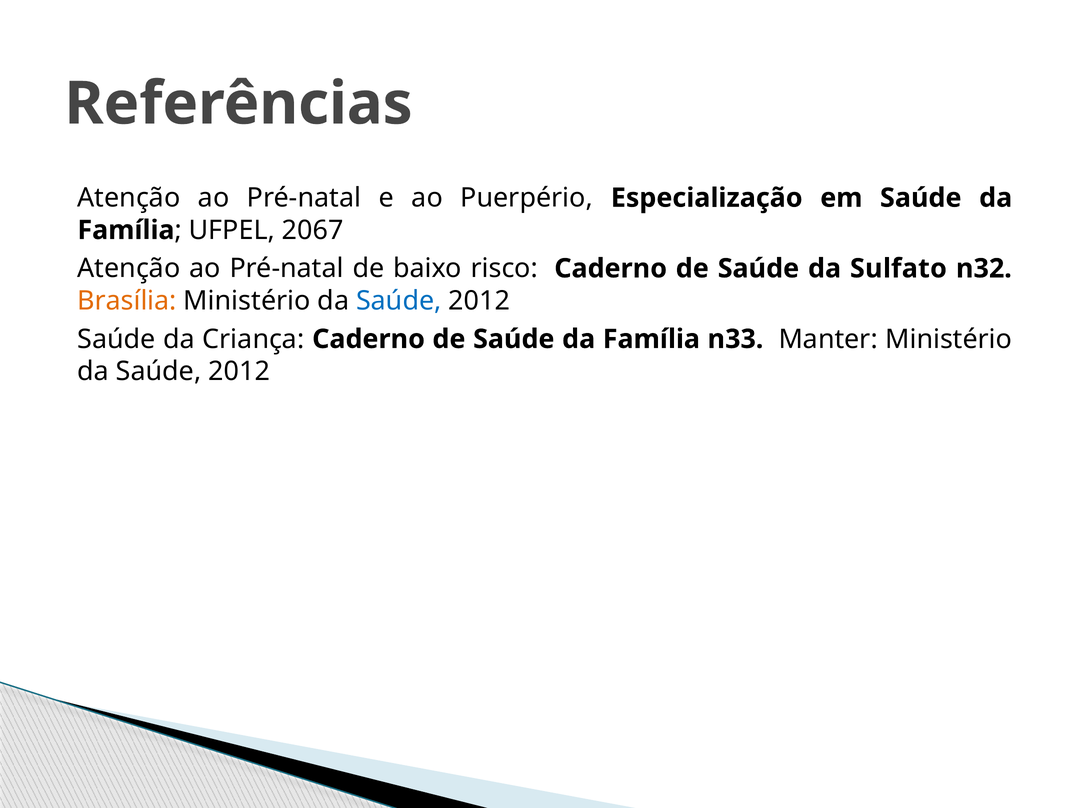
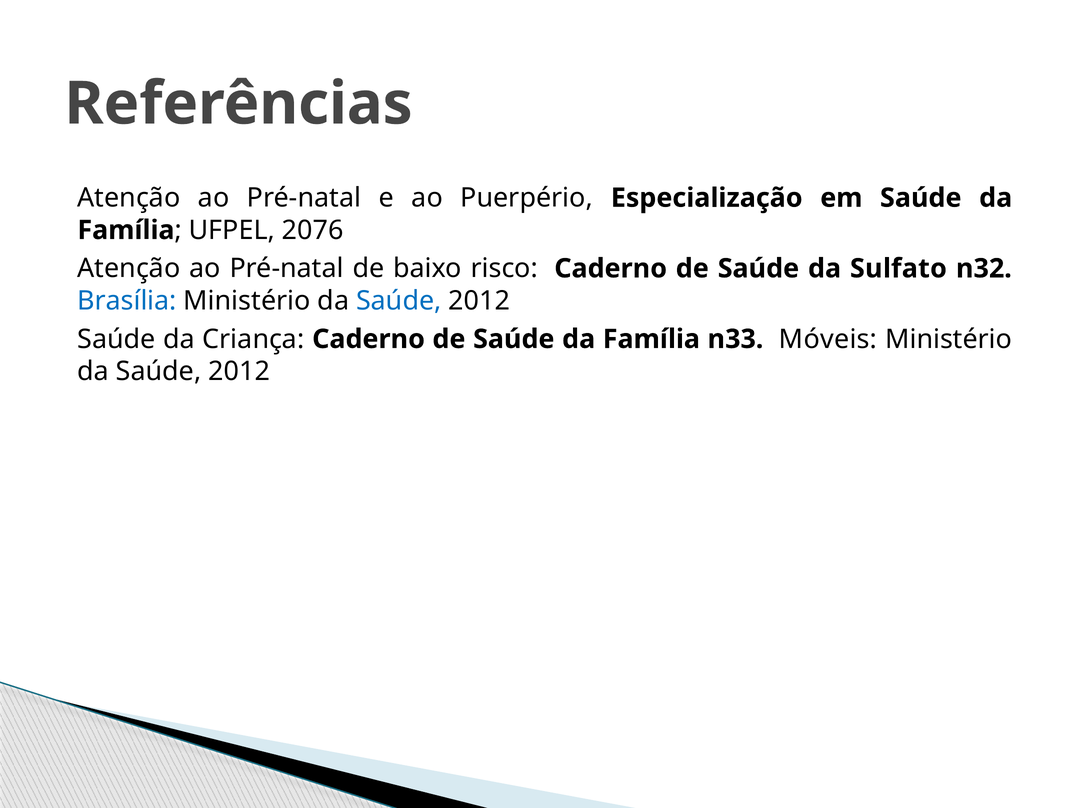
2067: 2067 -> 2076 (313, 230)
Brasília colour: orange -> blue (127, 301)
Manter: Manter -> Móveis (828, 339)
